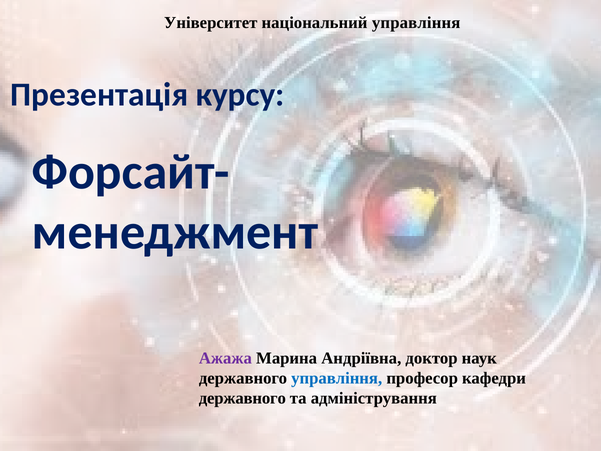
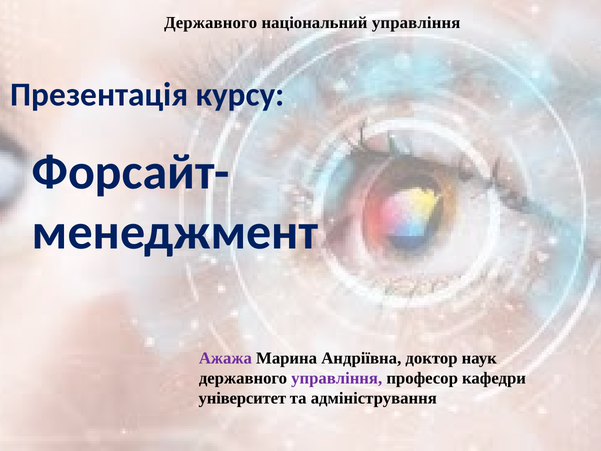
Університет: Університет -> Державного (211, 23)
управління colour: blue -> purple (337, 378)
державного: державного -> університет (242, 398)
